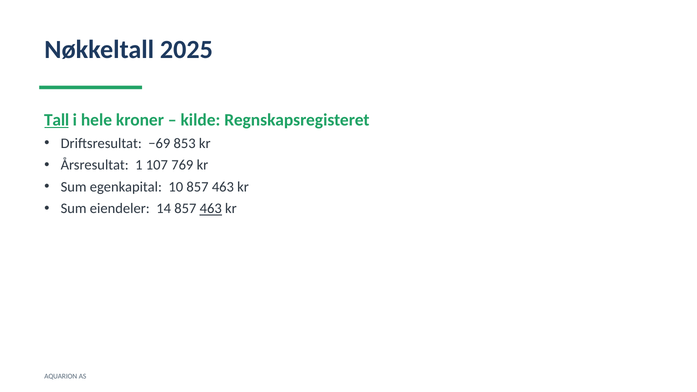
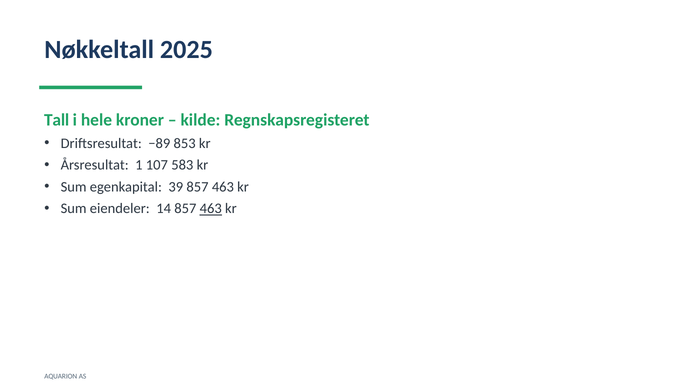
Tall underline: present -> none (57, 120)
−69: −69 -> −89 (159, 143)
769: 769 -> 583 (182, 165)
10: 10 -> 39 (176, 187)
